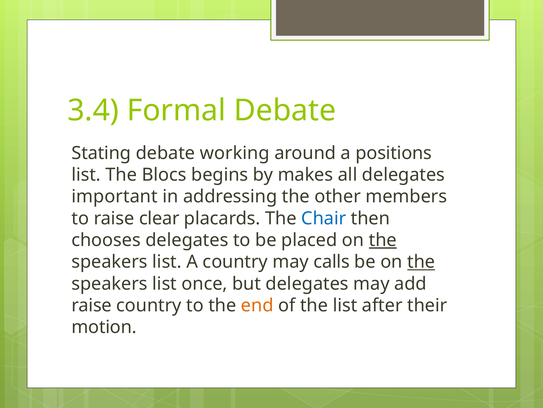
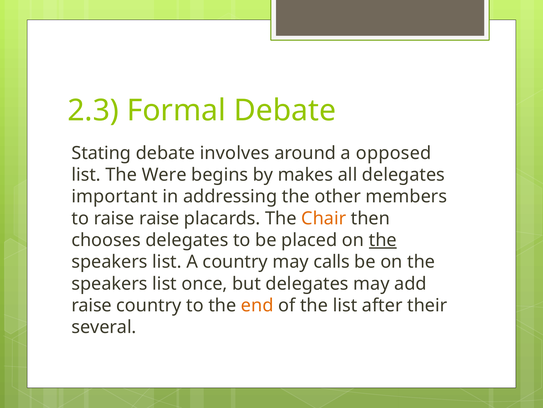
3.4: 3.4 -> 2.3 (93, 110)
working: working -> involves (235, 153)
positions: positions -> opposed (394, 153)
Blocs: Blocs -> Were (164, 175)
raise clear: clear -> raise (159, 218)
Chair colour: blue -> orange (324, 218)
the underline: present -> none (421, 261)
motion: motion -> several (104, 327)
